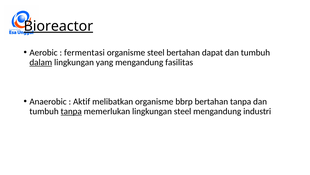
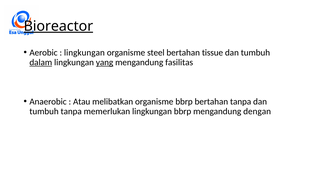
fermentasi: fermentasi -> lingkungan (84, 52)
dapat: dapat -> tissue (212, 52)
yang underline: none -> present (105, 62)
Aktif: Aktif -> Atau (82, 101)
tanpa underline: present -> none (71, 111)
lingkungan steel: steel -> bbrp (183, 111)
industri: industri -> dengan (257, 111)
